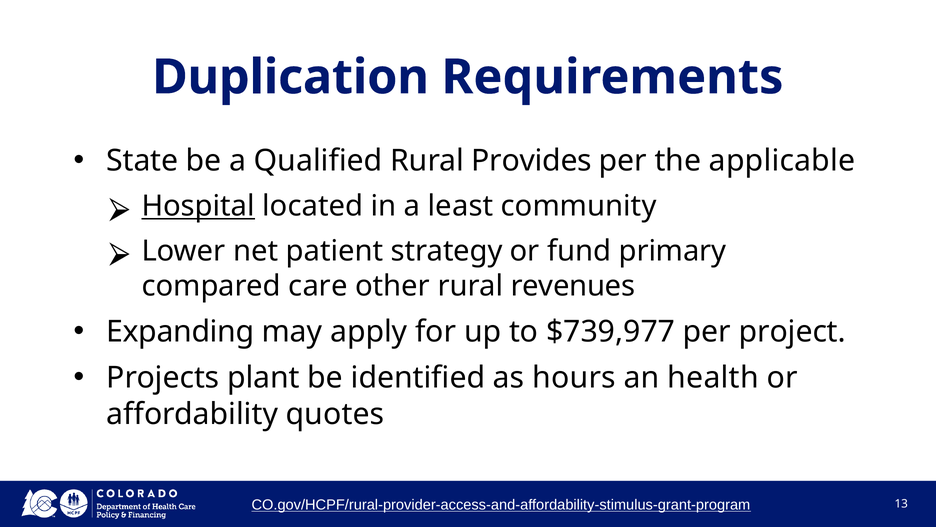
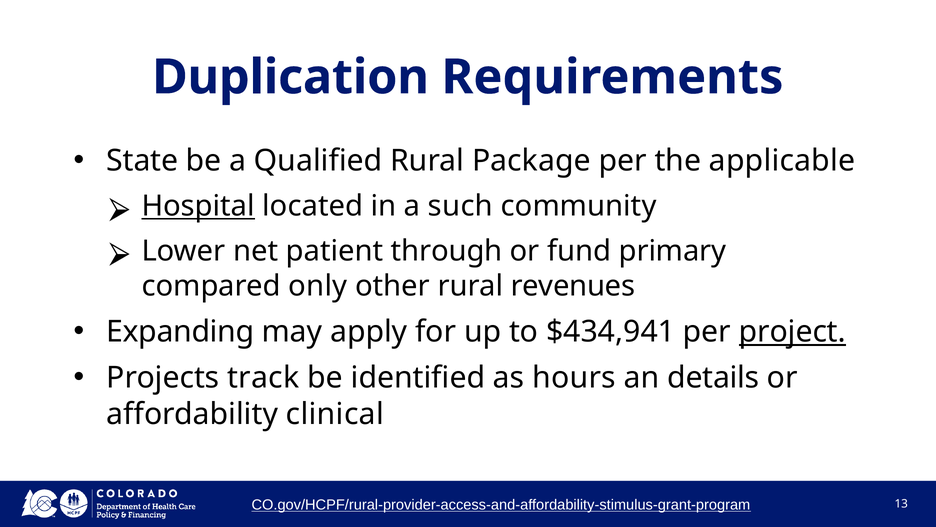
Provides: Provides -> Package (531, 161)
least: least -> such (460, 206)
strategy: strategy -> through (447, 251)
care: care -> only (318, 286)
$739,977: $739,977 -> $434,941 (611, 332)
project underline: none -> present (792, 332)
plant: plant -> track (263, 378)
health: health -> details (713, 378)
quotes: quotes -> clinical (335, 414)
